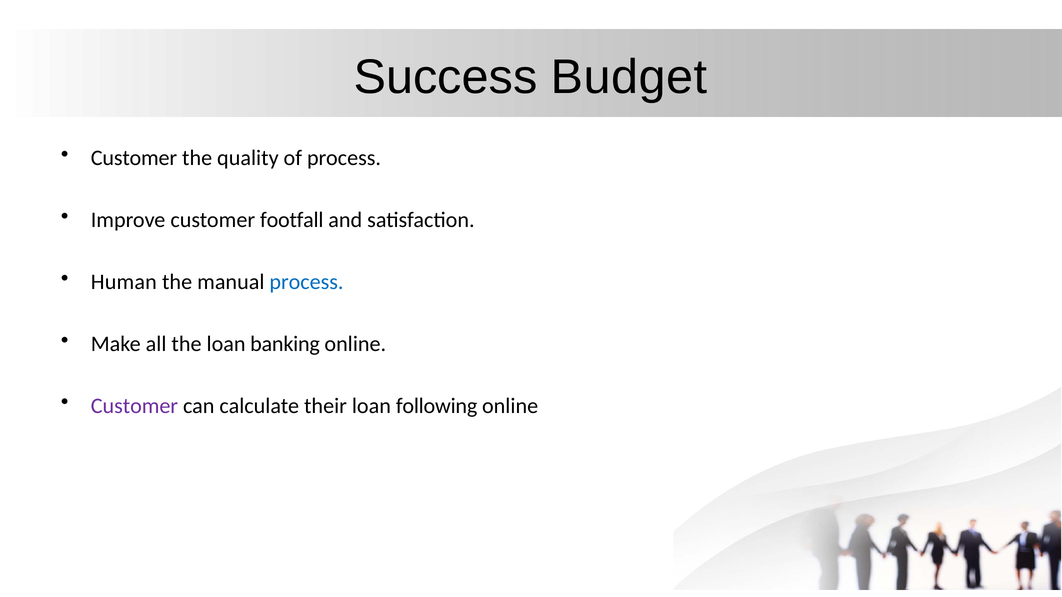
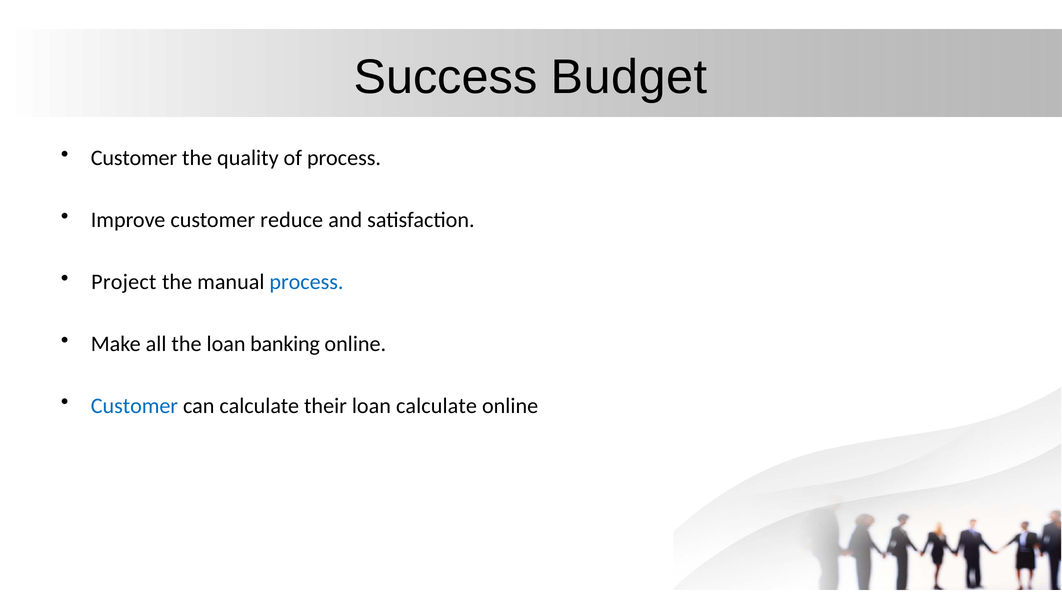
footfall: footfall -> reduce (292, 220)
Human: Human -> Project (124, 282)
Customer colour: purple -> blue (134, 406)
loan following: following -> calculate (436, 406)
